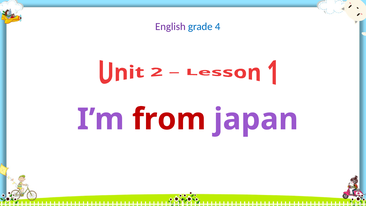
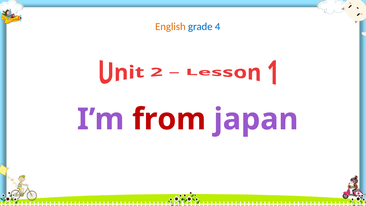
English colour: purple -> orange (170, 26)
